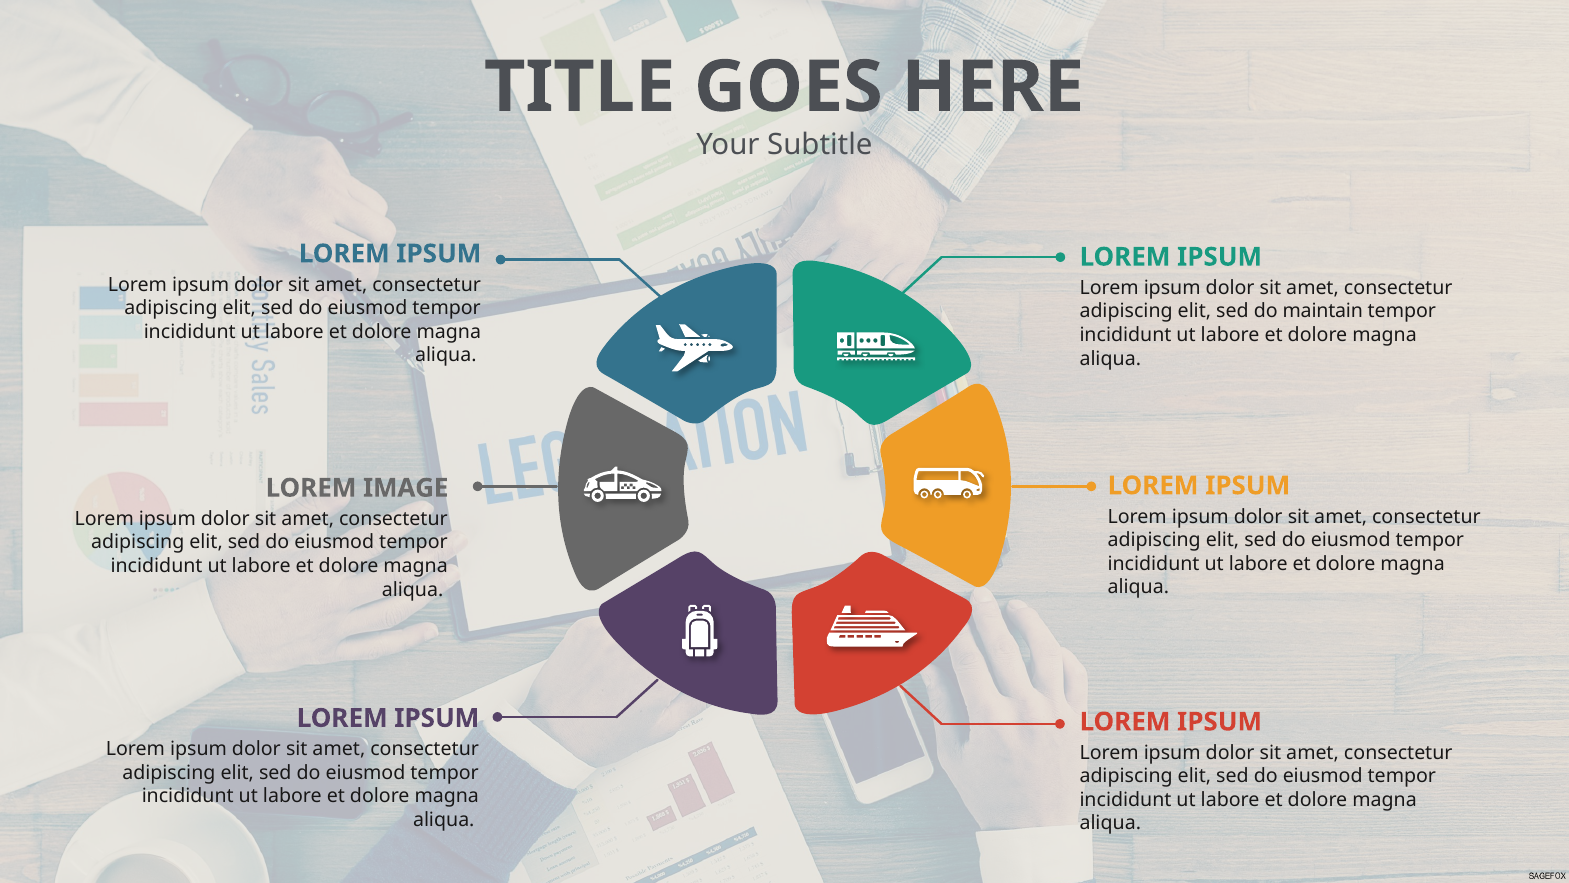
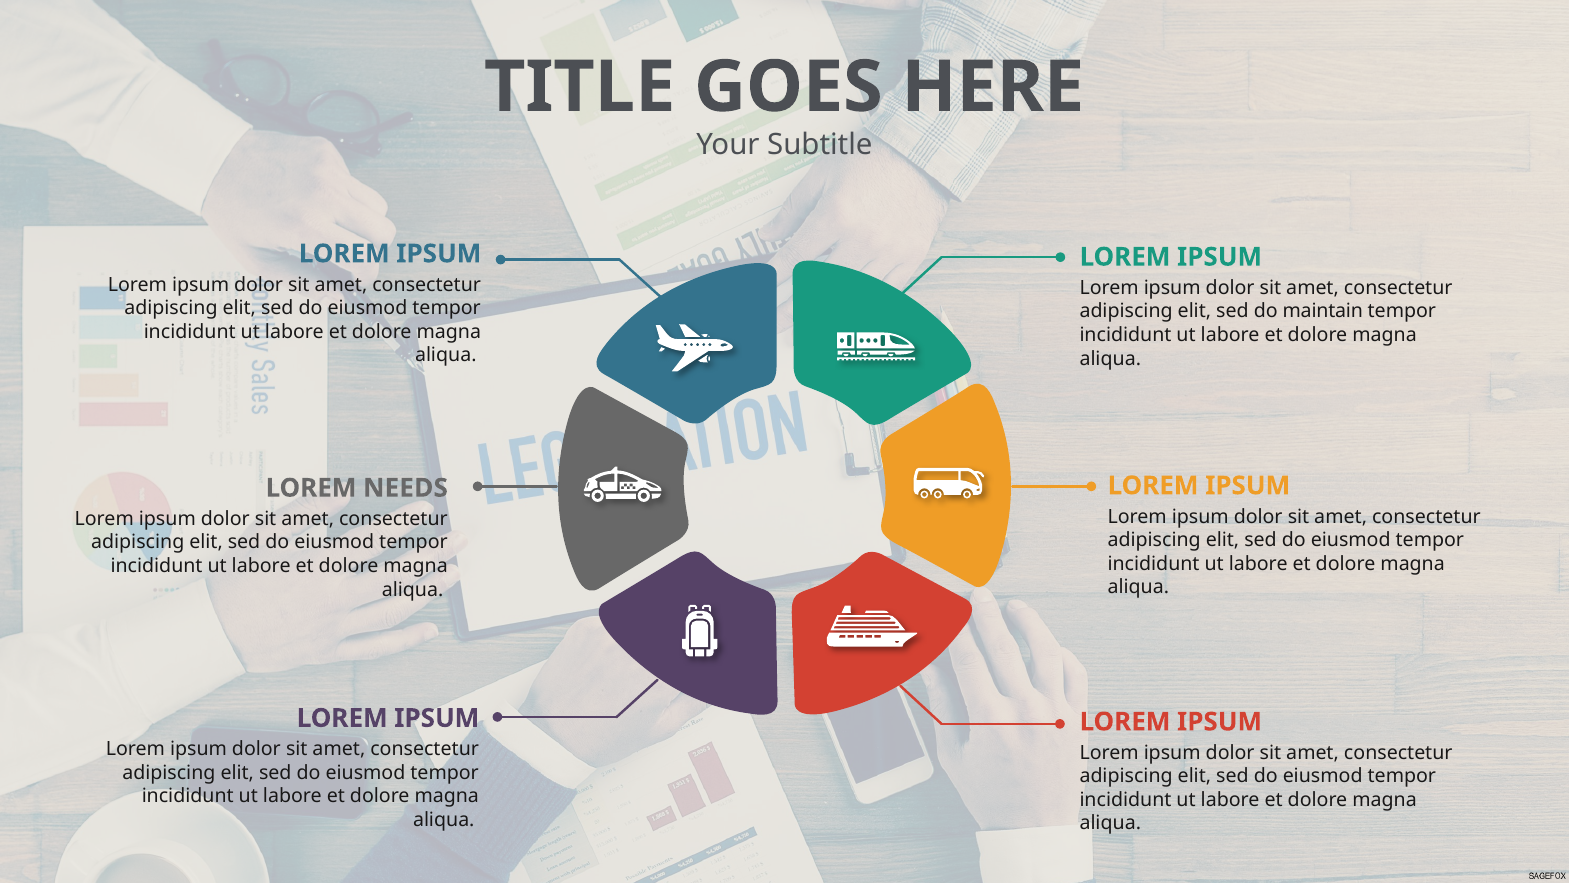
IMAGE: IMAGE -> NEEDS (406, 488)
